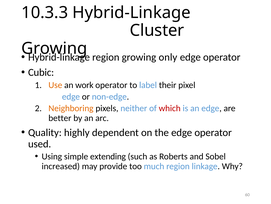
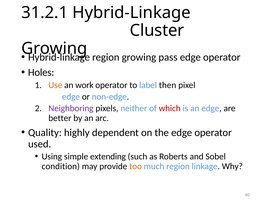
10.3.3: 10.3.3 -> 31.2.1 (45, 12)
only: only -> pass (168, 57)
Cubic: Cubic -> Holes (41, 72)
their: their -> then (168, 85)
Neighboring colour: orange -> purple (71, 108)
increased: increased -> condition (61, 166)
too colour: black -> orange (136, 166)
